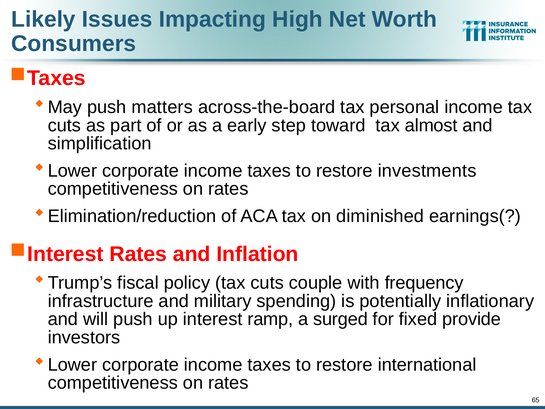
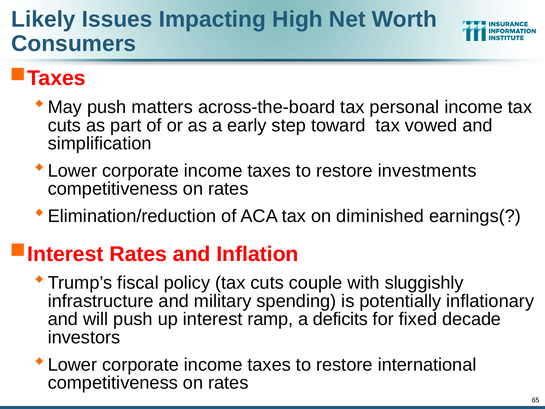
almost: almost -> vowed (431, 125)
frequency: frequency -> sluggishly (424, 283)
surged: surged -> deficits (340, 319)
provide: provide -> decade (472, 319)
